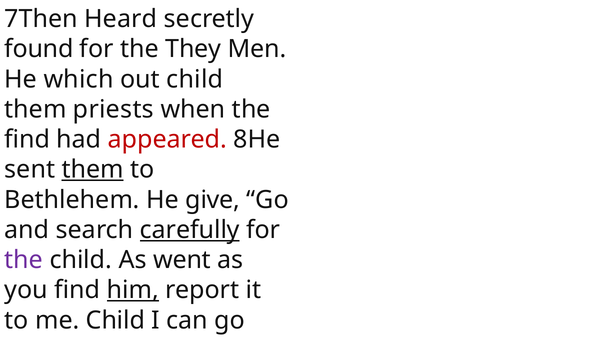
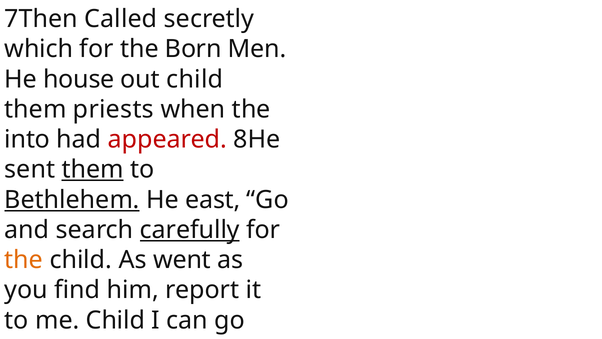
Heard: Heard -> Called (121, 19)
found: found -> which (39, 49)
They: They -> Born (193, 49)
which: which -> house (79, 79)
find: find -> into (27, 139)
Bethlehem underline: none -> present (72, 200)
give: give -> east (213, 200)
the colour: purple -> orange (24, 260)
him underline: present -> none (133, 290)
